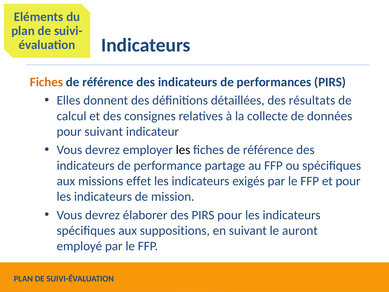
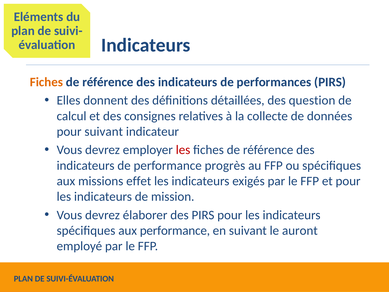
résultats: résultats -> question (312, 100)
les colour: black -> red (183, 150)
partage: partage -> progrès (225, 165)
aux suppositions: suppositions -> performance (175, 230)
